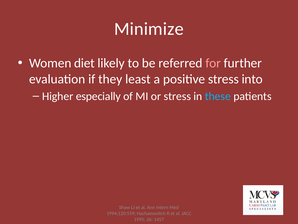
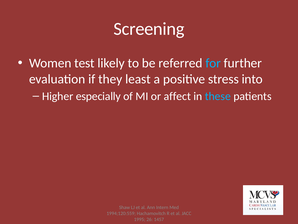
Minimize: Minimize -> Screening (149, 29)
diet: diet -> test (84, 63)
for colour: pink -> light blue (213, 63)
or stress: stress -> affect (177, 96)
